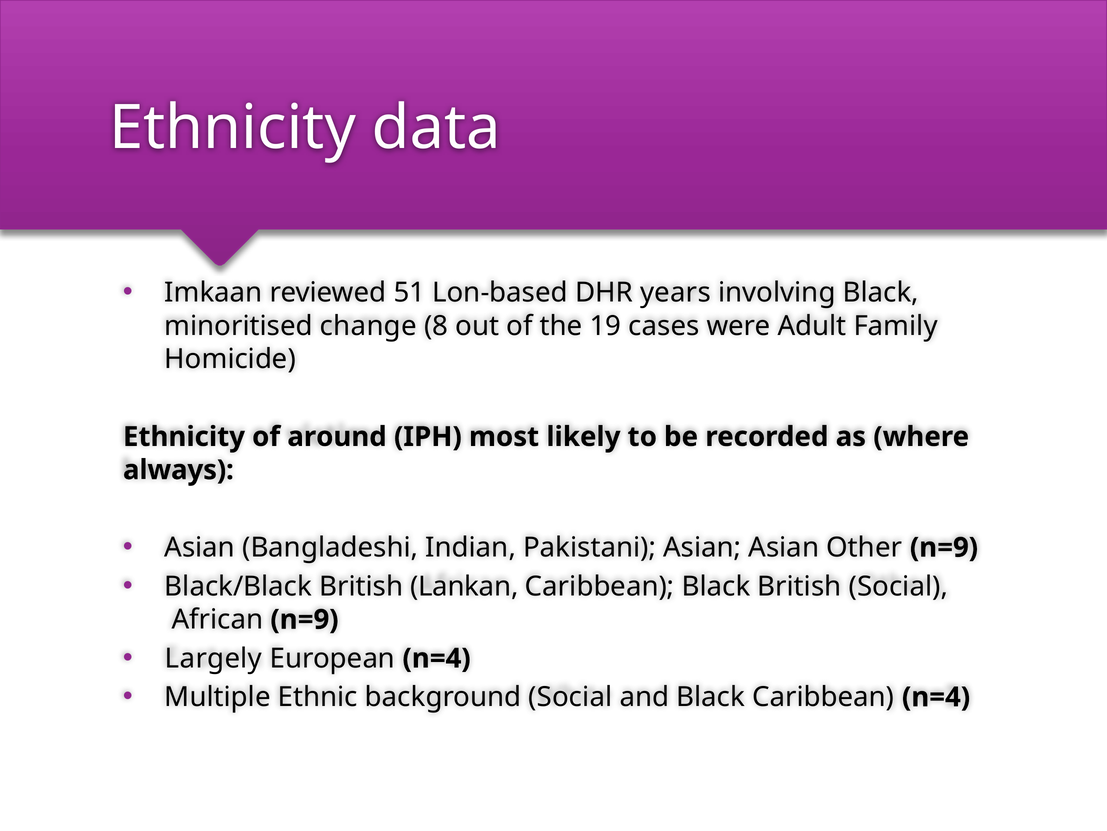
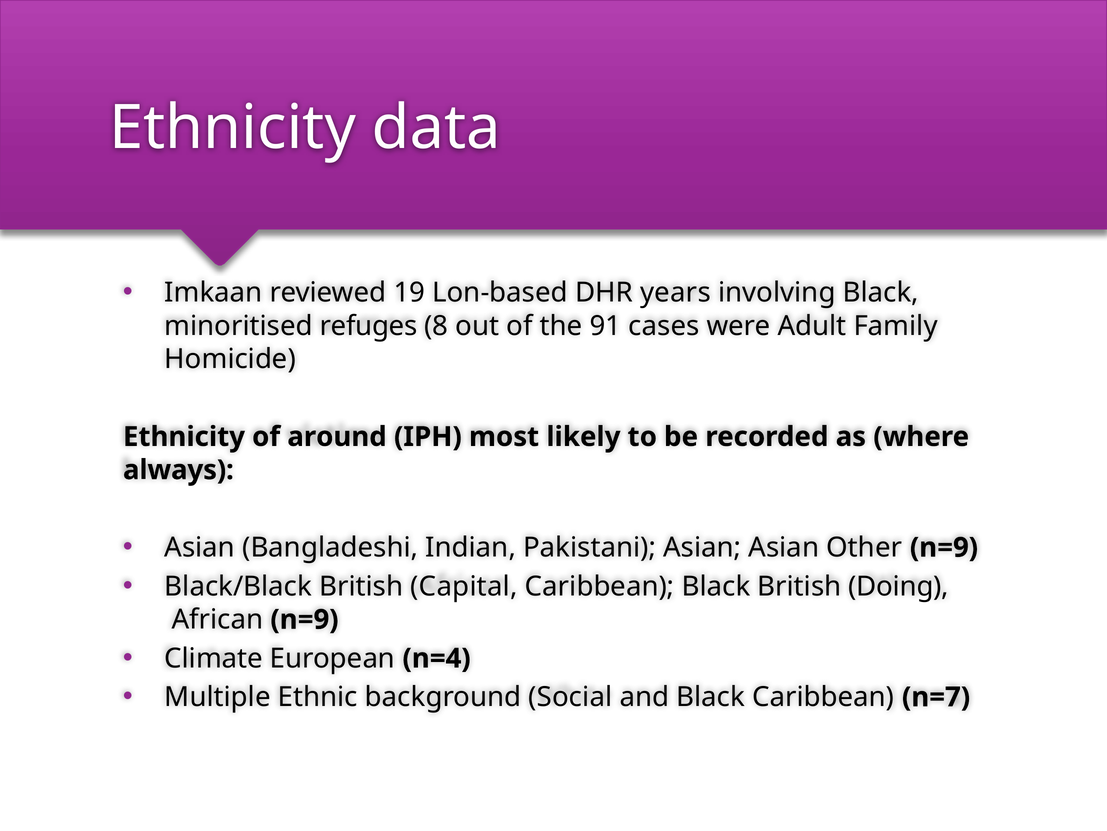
51: 51 -> 19 (409, 293)
change: change -> refuges (369, 326)
19: 19 -> 91 (605, 326)
Lankan: Lankan -> Capital (464, 586)
British Social: Social -> Doing (899, 586)
Largely: Largely -> Climate (214, 658)
Caribbean n=4: n=4 -> n=7 (936, 697)
